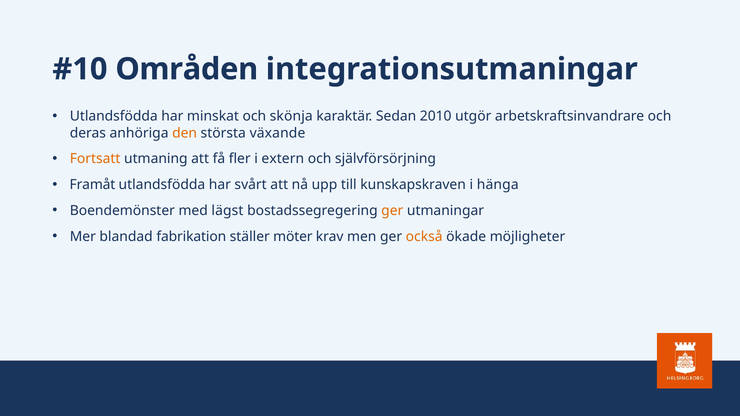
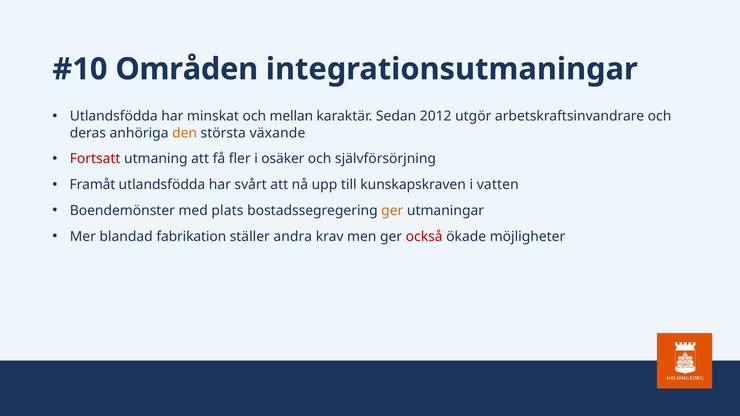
skönja: skönja -> mellan (291, 116)
2010: 2010 -> 2012 (436, 116)
Fortsatt colour: orange -> red (95, 159)
extern: extern -> osäker (283, 159)
hänga: hänga -> vatten (498, 185)
lägst: lägst -> plats (227, 211)
möter: möter -> andra (293, 237)
också colour: orange -> red (424, 237)
